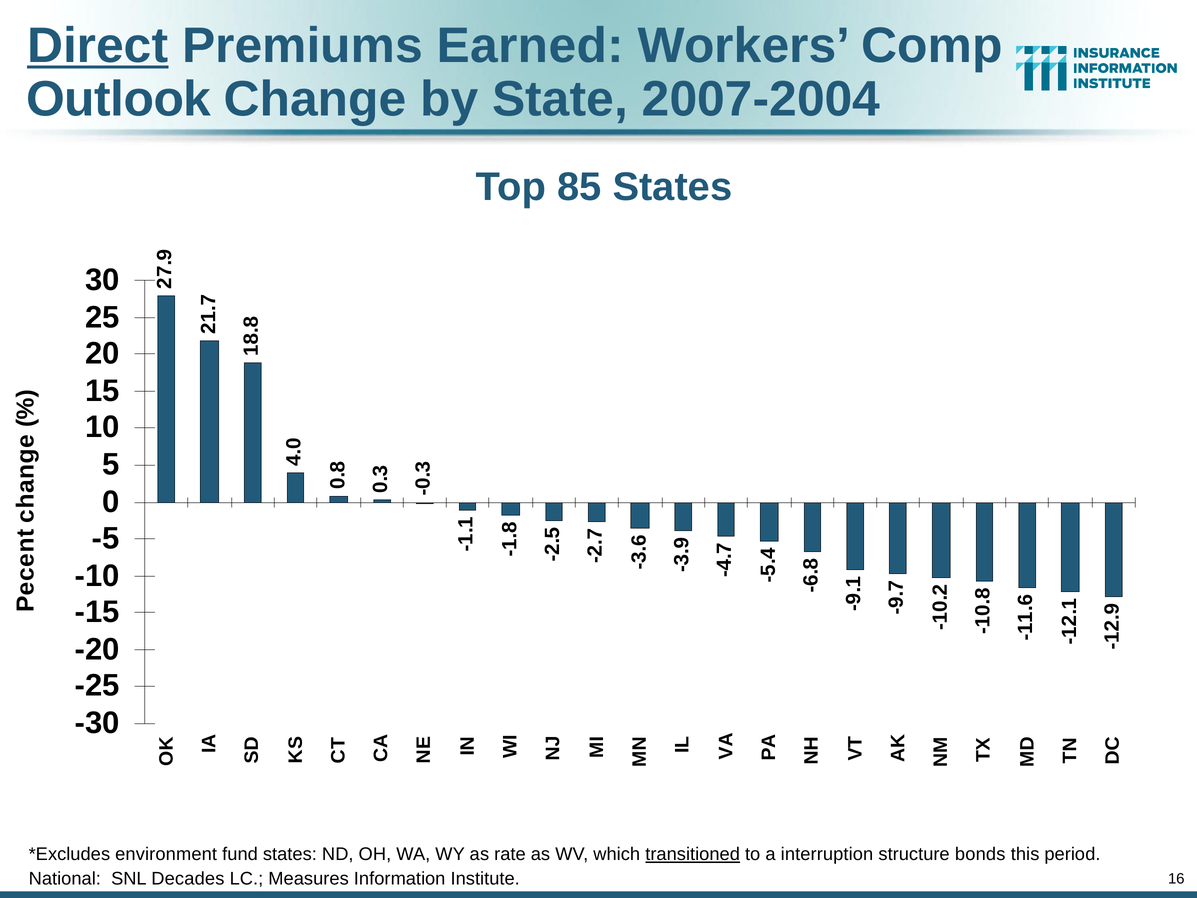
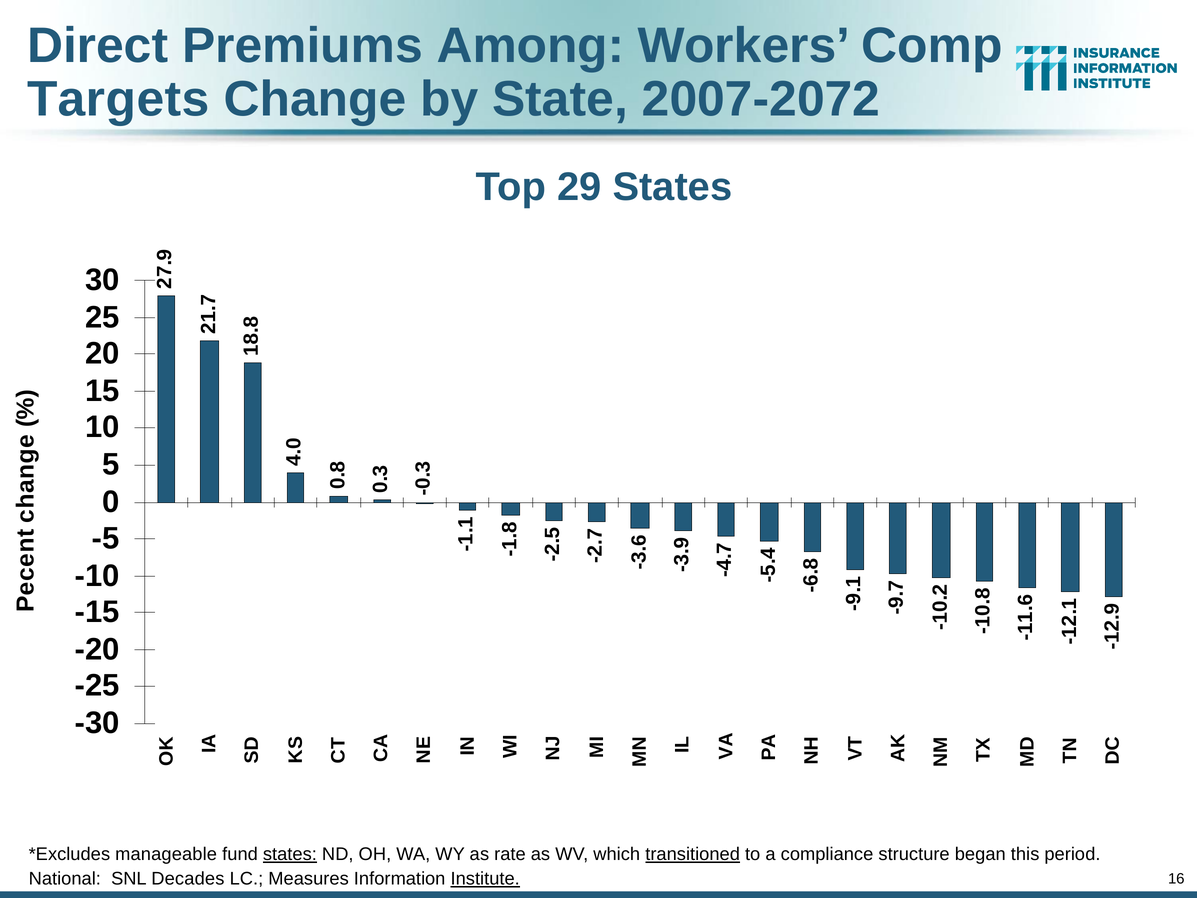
Direct underline: present -> none (98, 46)
Earned: Earned -> Among (531, 46)
Outlook: Outlook -> Targets (118, 99)
2007-2004: 2007-2004 -> 2007-2072 (761, 99)
85: 85 -> 29 (579, 187)
environment: environment -> manageable (166, 854)
states underline: none -> present (290, 854)
interruption: interruption -> compliance (827, 854)
bonds: bonds -> began (980, 854)
Institute underline: none -> present (485, 879)
